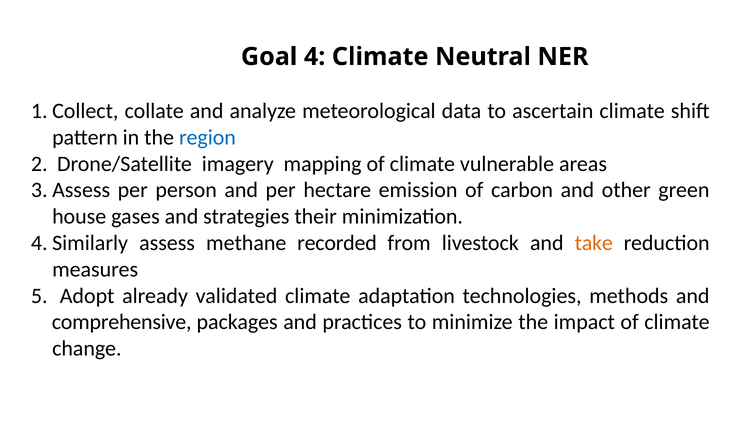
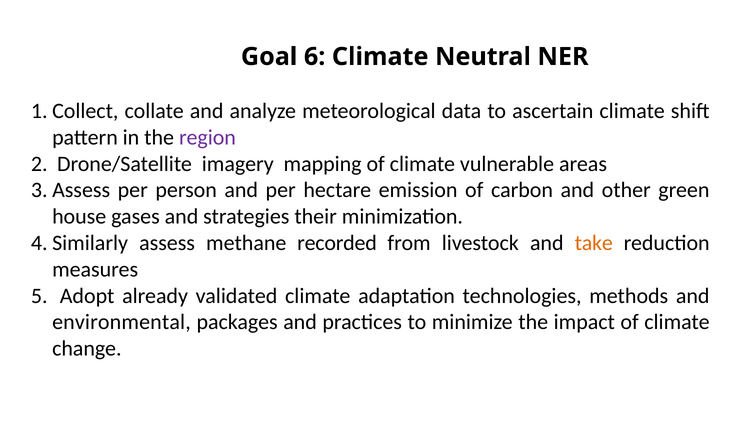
4: 4 -> 6 (315, 57)
region colour: blue -> purple (207, 137)
comprehensive: comprehensive -> environmental (121, 322)
